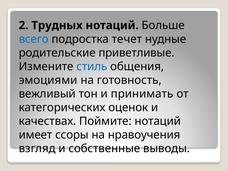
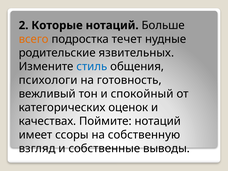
Трудных: Трудных -> Которые (57, 25)
всего colour: blue -> orange (34, 39)
приветливые: приветливые -> язвительных (136, 53)
эмоциями: эмоциями -> психологи (48, 80)
принимать: принимать -> спокойный (142, 94)
нравоучения: нравоучения -> собственную (144, 135)
